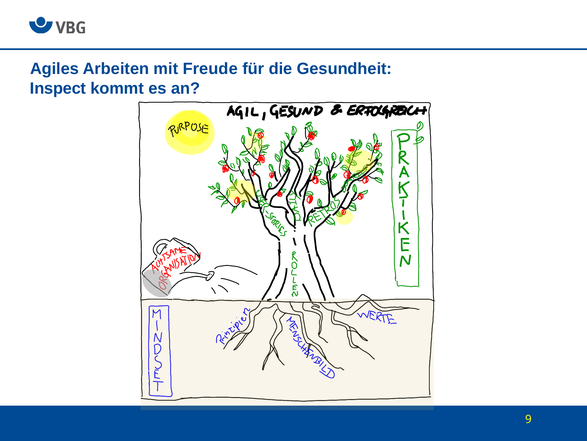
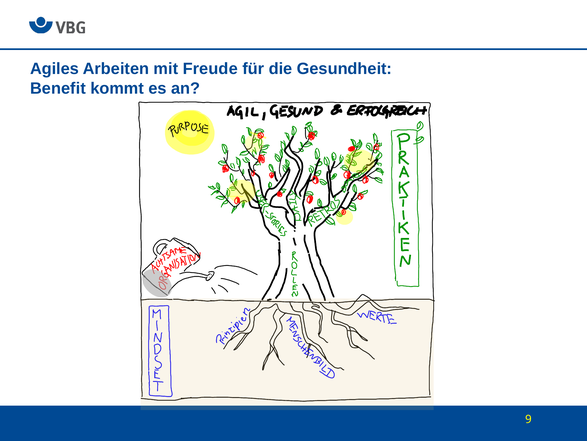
Inspect: Inspect -> Benefit (58, 88)
